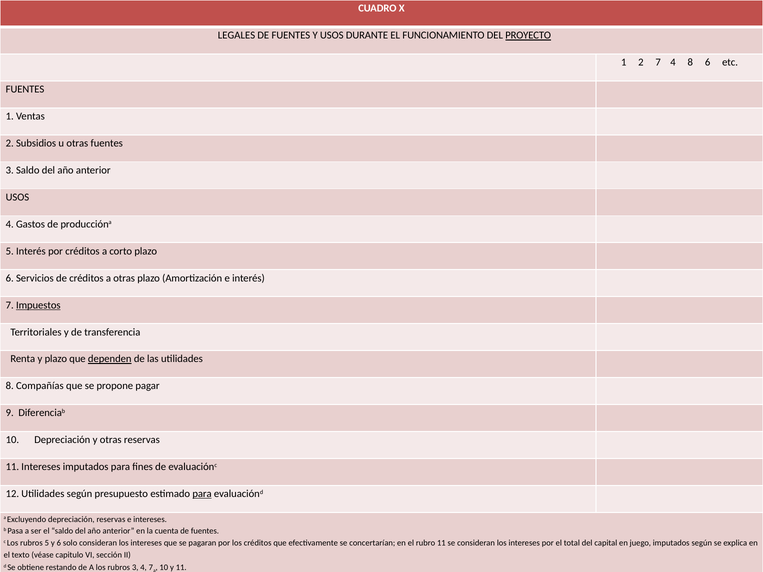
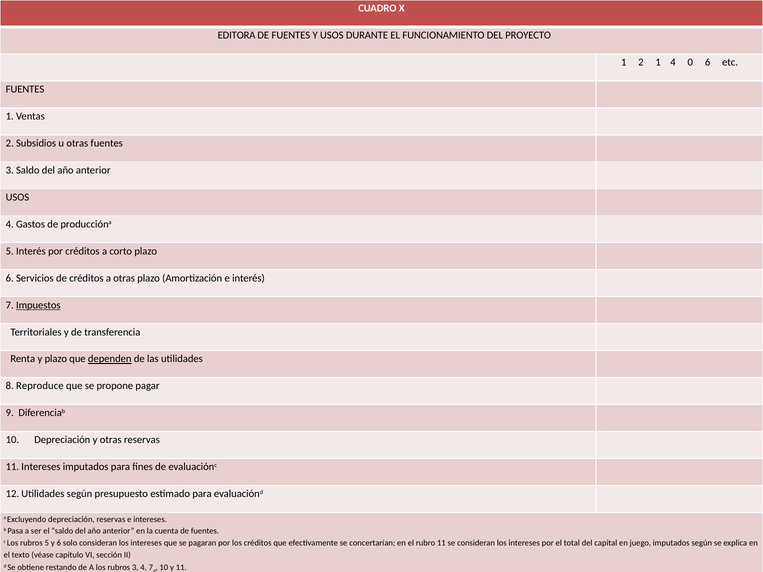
LEGALES: LEGALES -> EDITORA (237, 35)
PROYECTO underline: present -> none (528, 35)
2 7: 7 -> 1 (658, 62)
4 8: 8 -> 0 (690, 62)
Compañías: Compañías -> Reproduce (40, 386)
para underline: present -> none (202, 494)
